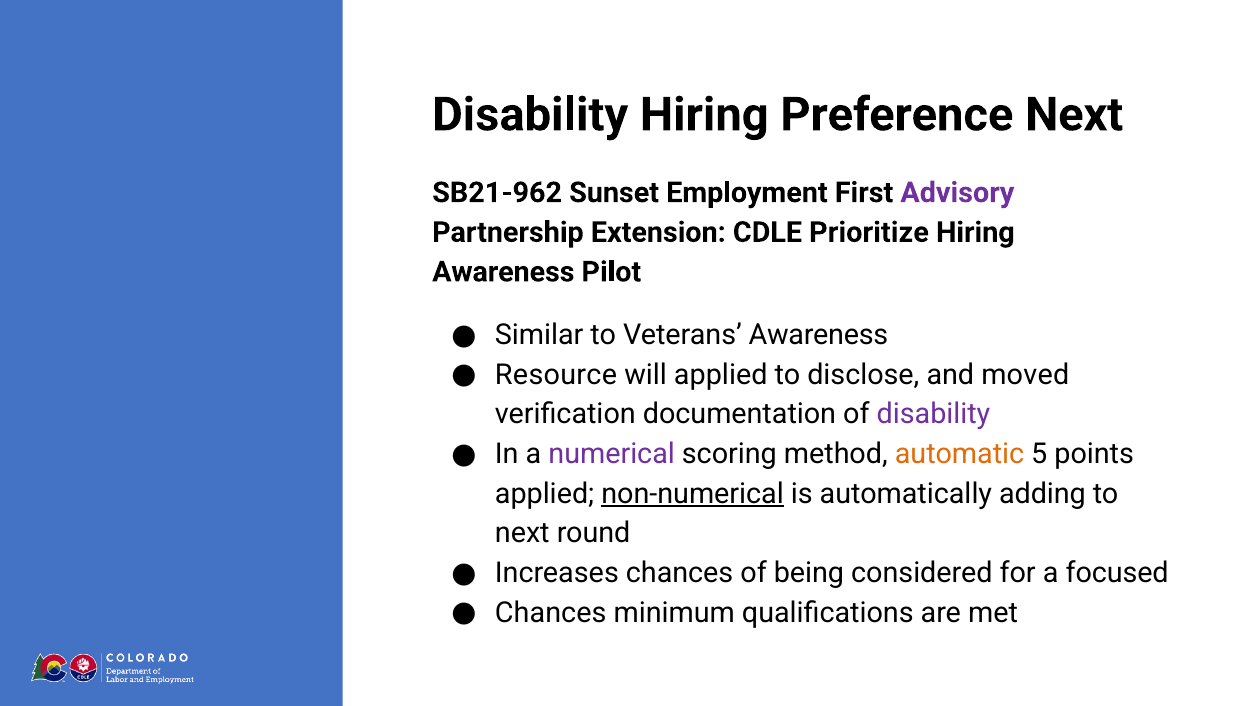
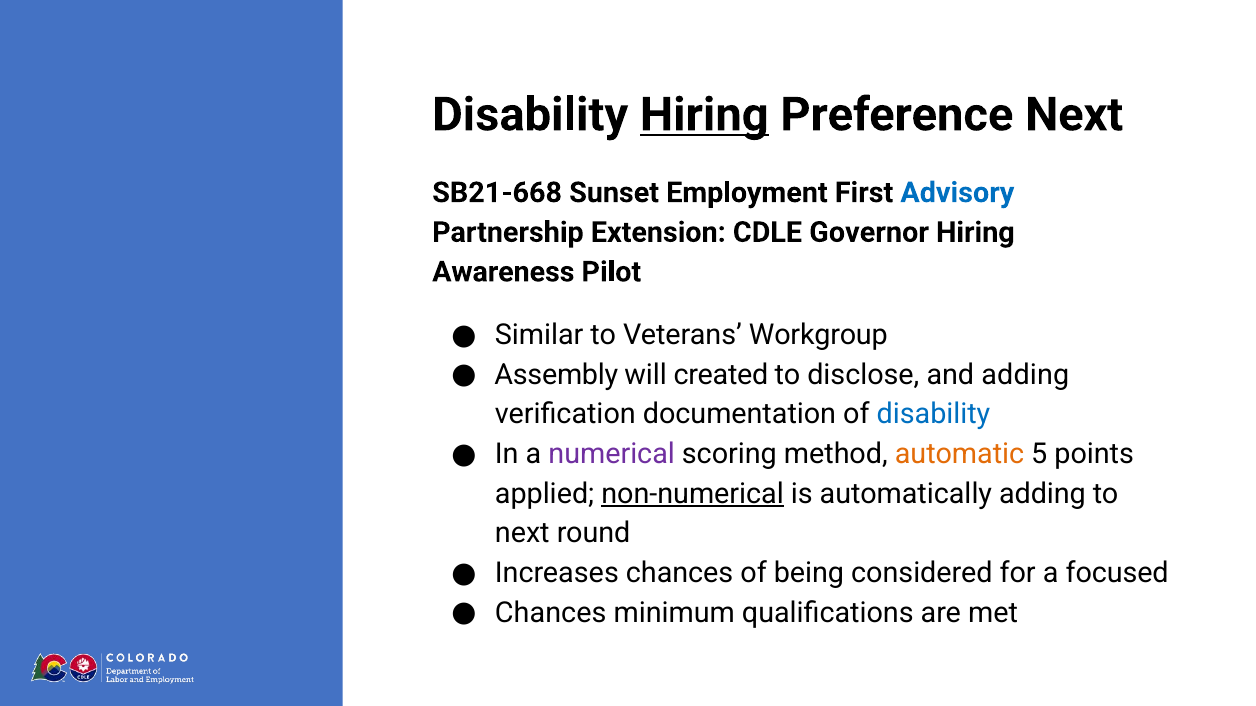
Hiring underline: none -> present (704, 115)
SB21-962: SB21-962 -> SB21-668 (497, 193)
Advisory colour: purple -> blue (957, 193)
Prioritize: Prioritize -> Governor (869, 232)
Veterans Awareness: Awareness -> Workgroup (818, 335)
Resource: Resource -> Assembly (556, 375)
will applied: applied -> created (721, 375)
and moved: moved -> adding (1025, 375)
disability colour: purple -> blue (934, 415)
